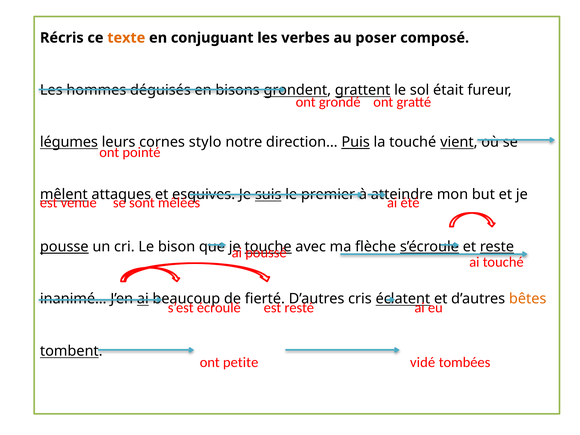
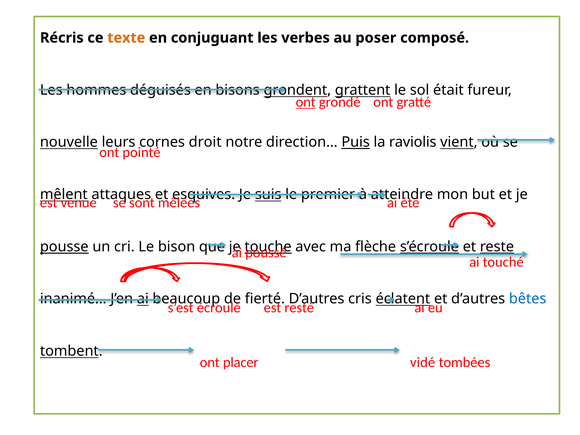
ont underline: none -> present (306, 102)
légumes: légumes -> nouvelle (69, 142)
stylo: stylo -> droit (205, 142)
la touché: touché -> raviolis (413, 142)
bêtes colour: orange -> blue (528, 299)
petite: petite -> placer (241, 363)
